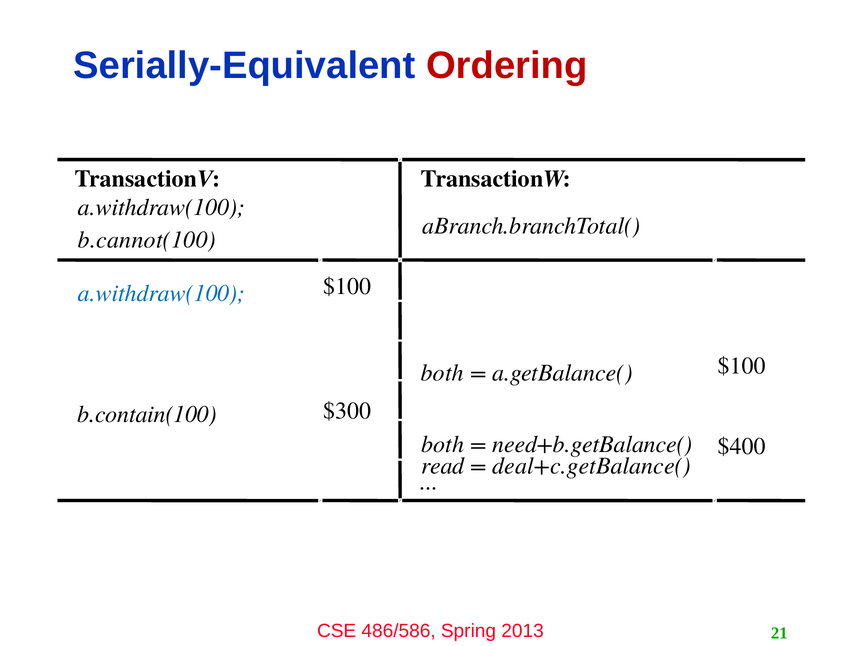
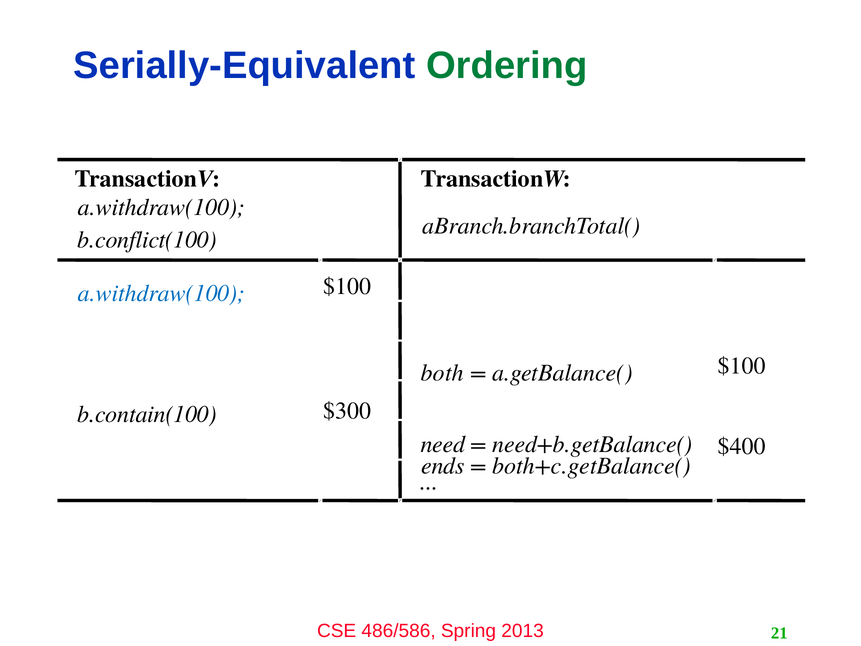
Ordering colour: red -> green (507, 66)
b.cannot(100: b.cannot(100 -> b.conflict(100 (147, 240)
both: both -> need (443, 444)
read: read -> ends (443, 466)
deal+c.getBalance(: deal+c.getBalance( -> both+c.getBalance( (592, 466)
